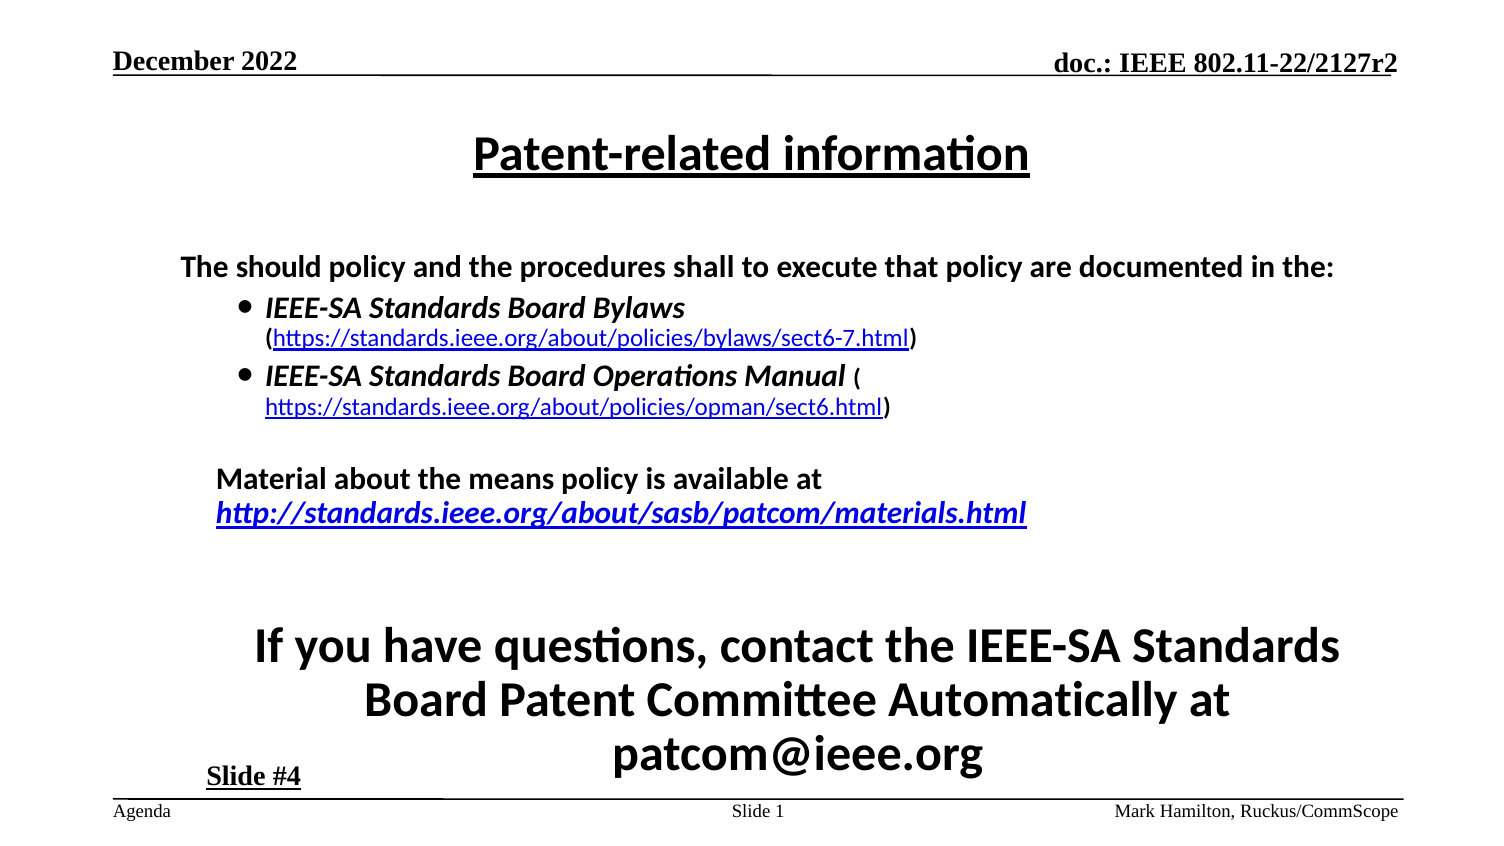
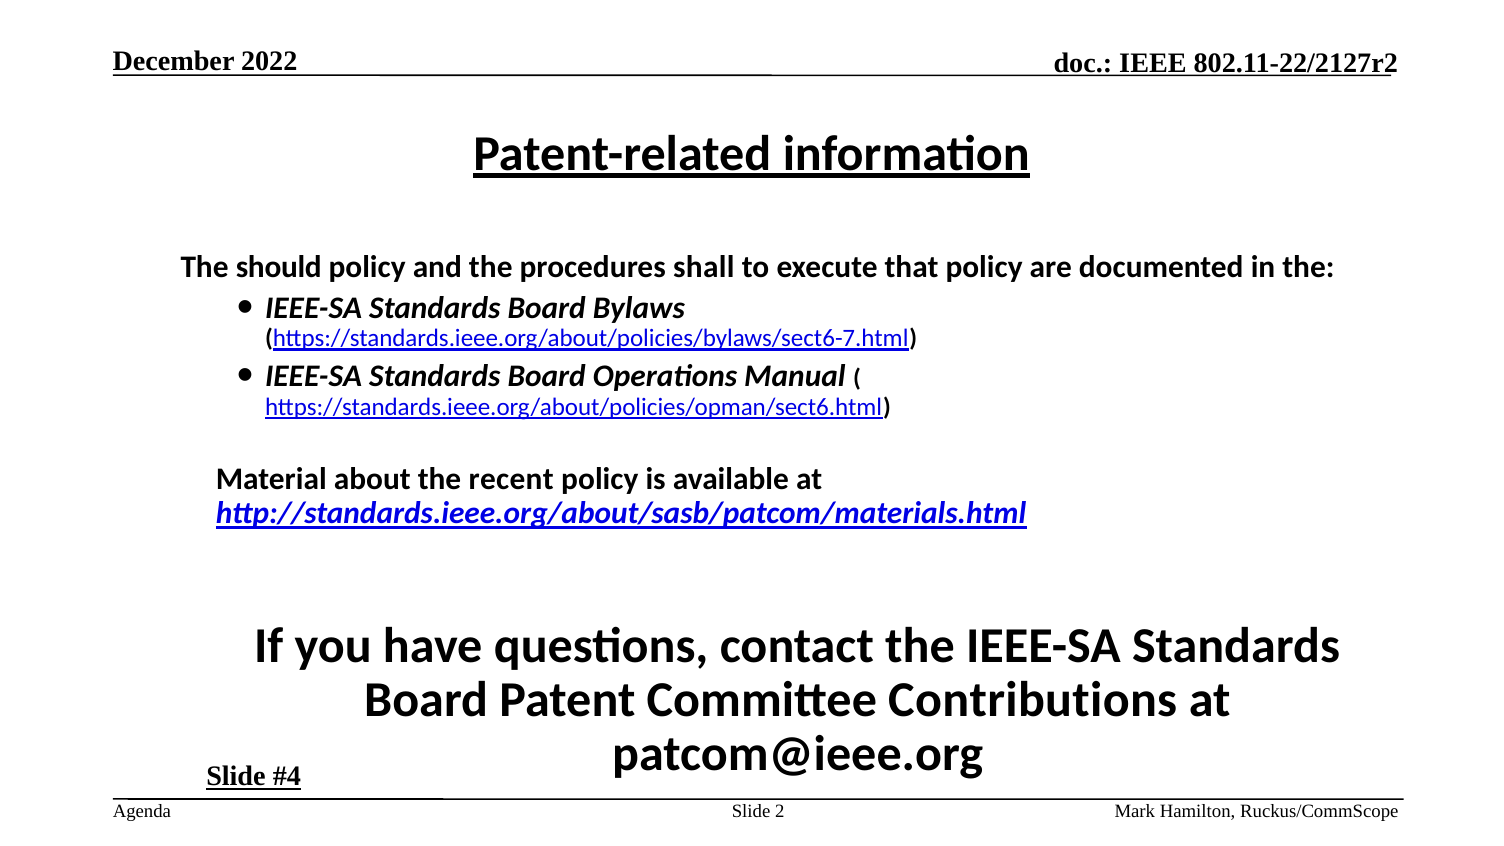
means: means -> recent (511, 479)
Automatically: Automatically -> Contributions (1033, 700)
1: 1 -> 2 (780, 811)
